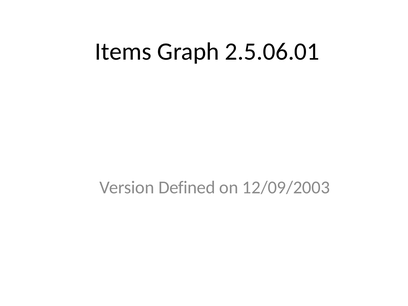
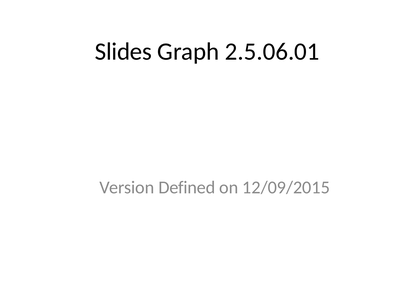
Items: Items -> Slides (123, 52)
12/09/2003: 12/09/2003 -> 12/09/2015 (286, 188)
